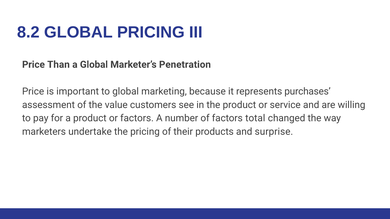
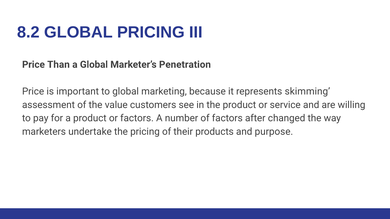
purchases: purchases -> skimming (307, 92)
total: total -> after (255, 118)
surprise: surprise -> purpose (274, 132)
